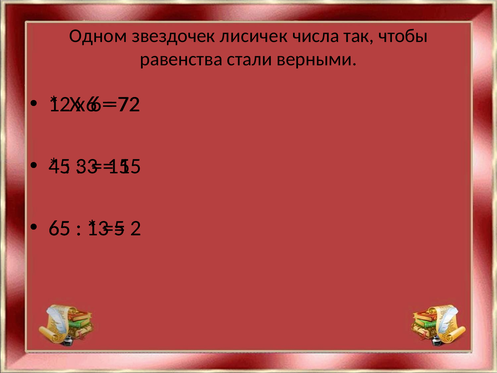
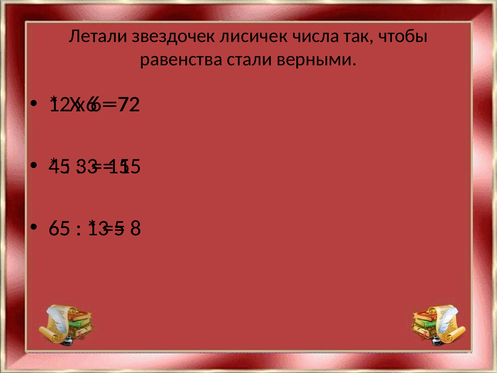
Одном: Одном -> Летали (98, 36)
2: 2 -> 8 (136, 228)
